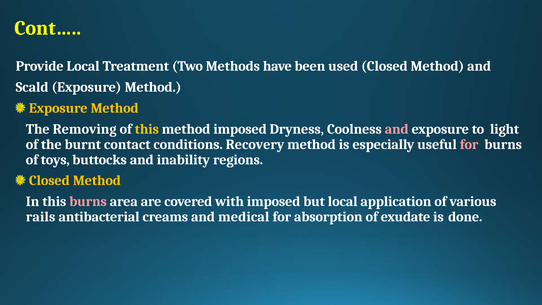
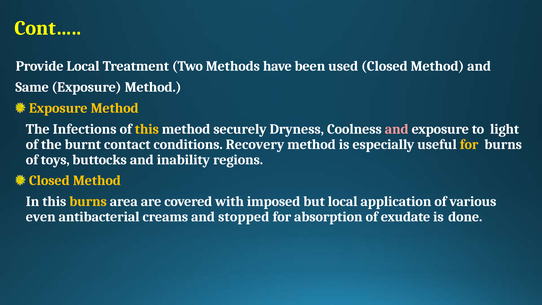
Scald: Scald -> Same (32, 87)
Removing: Removing -> Infections (85, 129)
method imposed: imposed -> securely (240, 129)
for colour: pink -> yellow (469, 144)
burns colour: pink -> yellow (88, 201)
rails: rails -> even (41, 217)
medical: medical -> stopped (244, 217)
